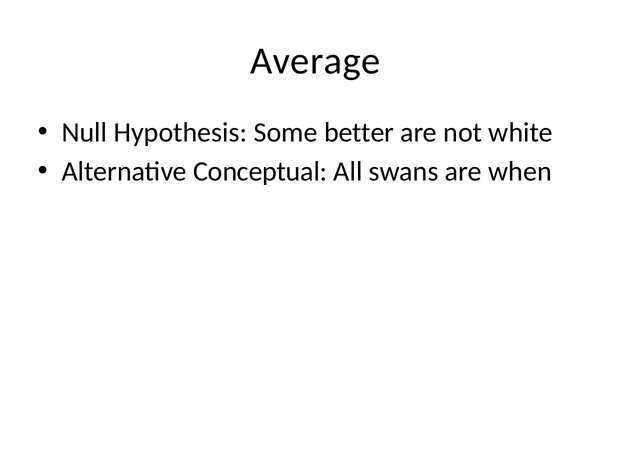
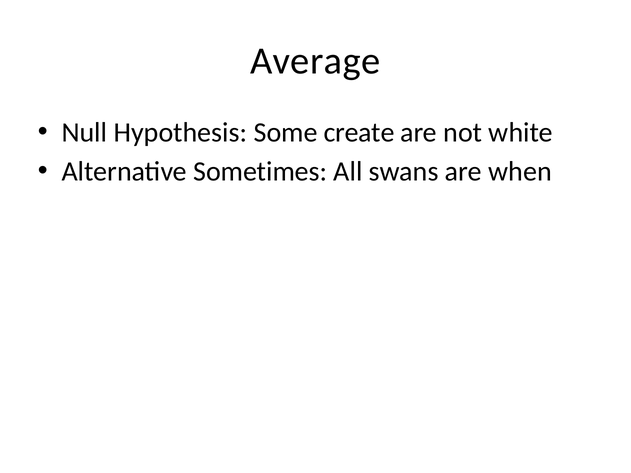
better: better -> create (359, 132)
Conceptual: Conceptual -> Sometimes (260, 172)
